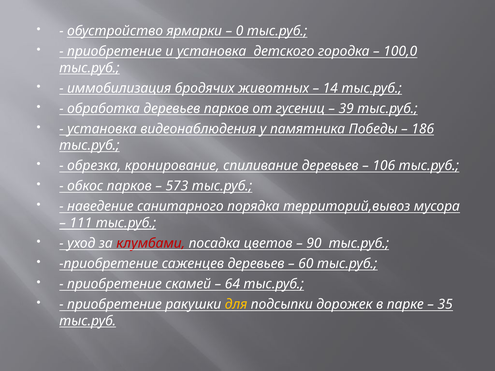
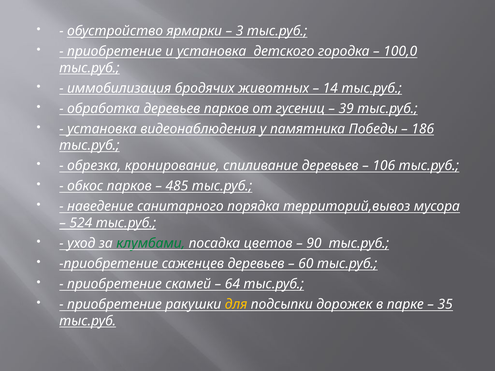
0: 0 -> 3 (240, 31)
573: 573 -> 485 (177, 186)
111: 111 -> 524 (81, 223)
клумбами colour: red -> green (151, 243)
